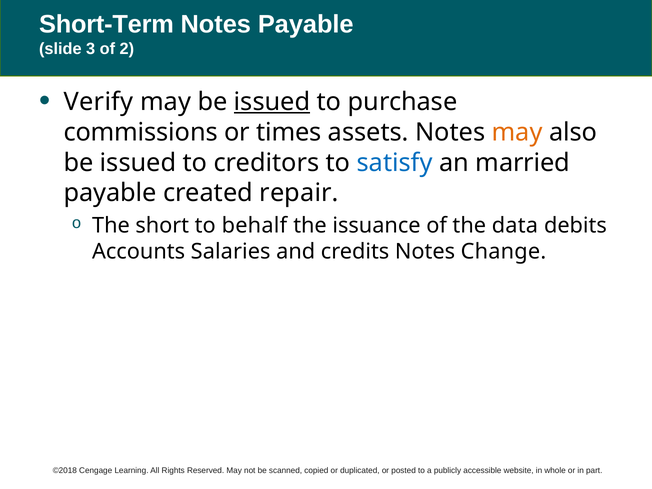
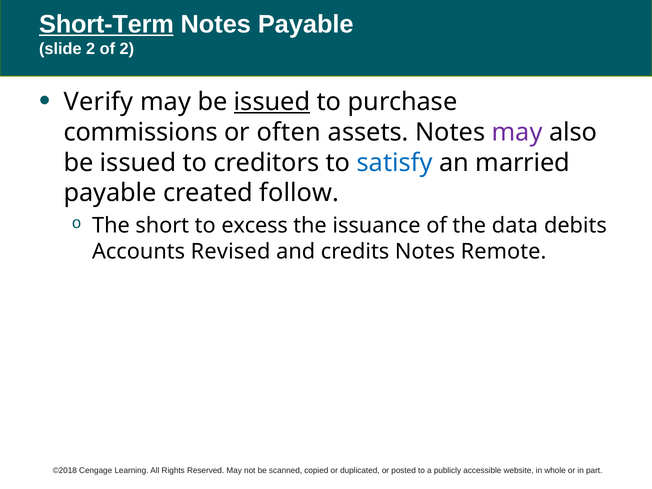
Short-Term underline: none -> present (106, 25)
slide 3: 3 -> 2 (91, 49)
times: times -> often (289, 132)
may colour: orange -> purple (517, 132)
repair: repair -> follow (299, 193)
behalf: behalf -> excess (255, 225)
Salaries: Salaries -> Revised (231, 252)
Change: Change -> Remote (504, 252)
